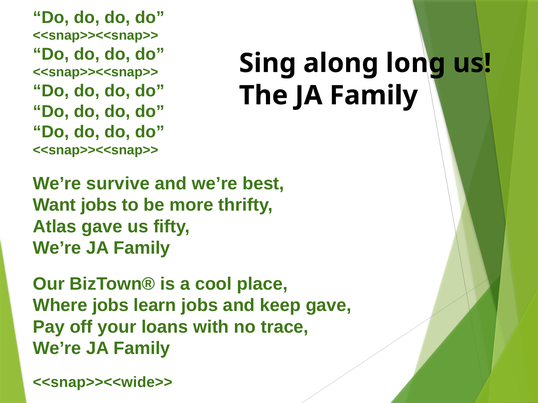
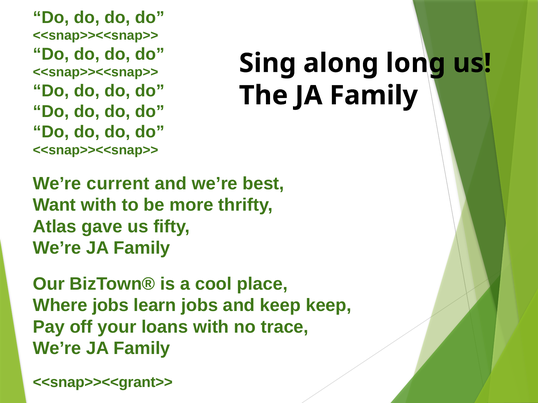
survive: survive -> current (118, 184)
Want jobs: jobs -> with (99, 205)
keep gave: gave -> keep (329, 306)
<<snap>><<wide>>: <<snap>><<wide>> -> <<snap>><<grant>> (103, 383)
